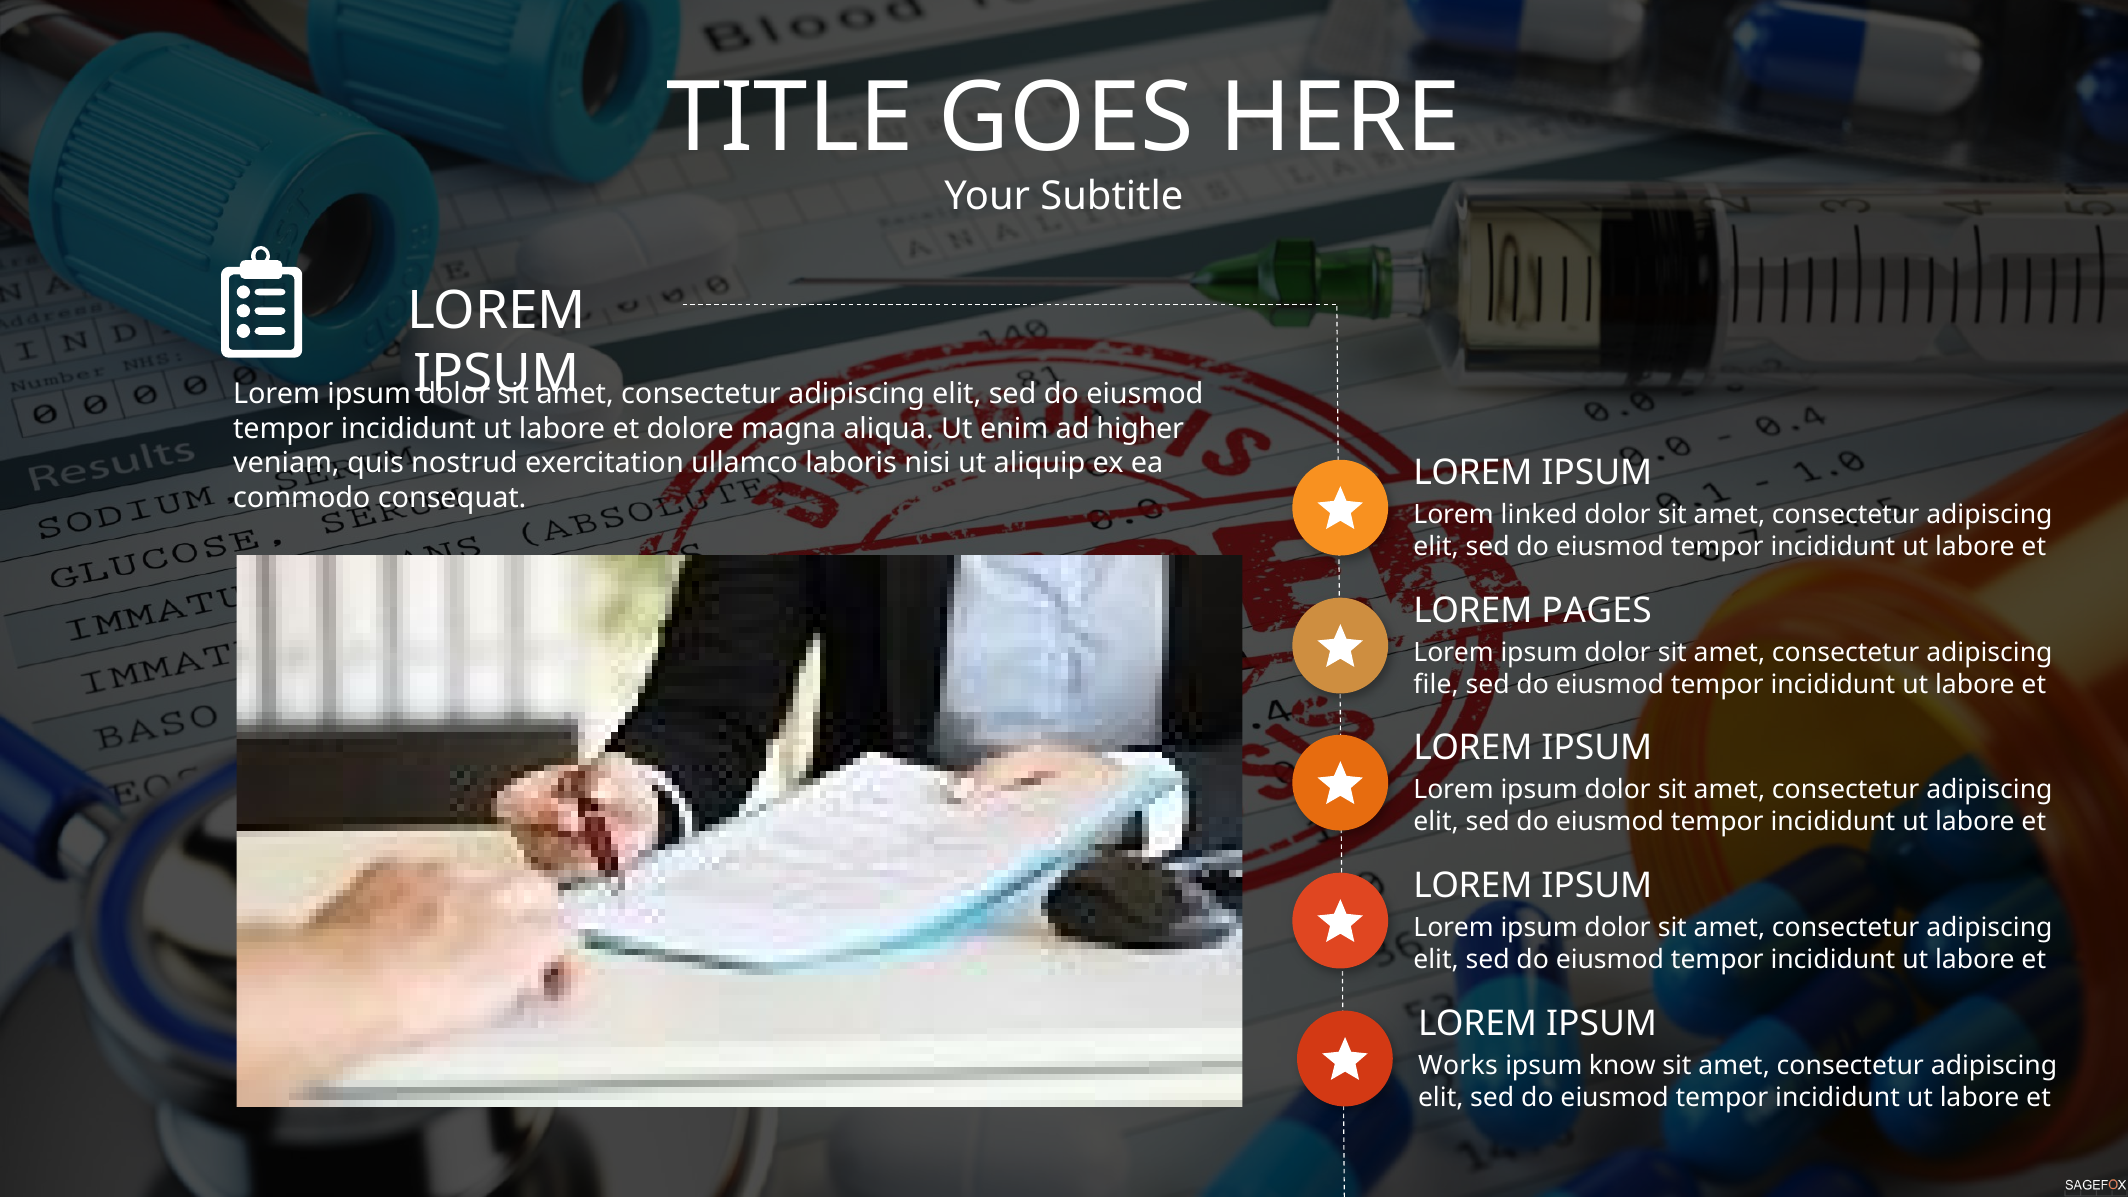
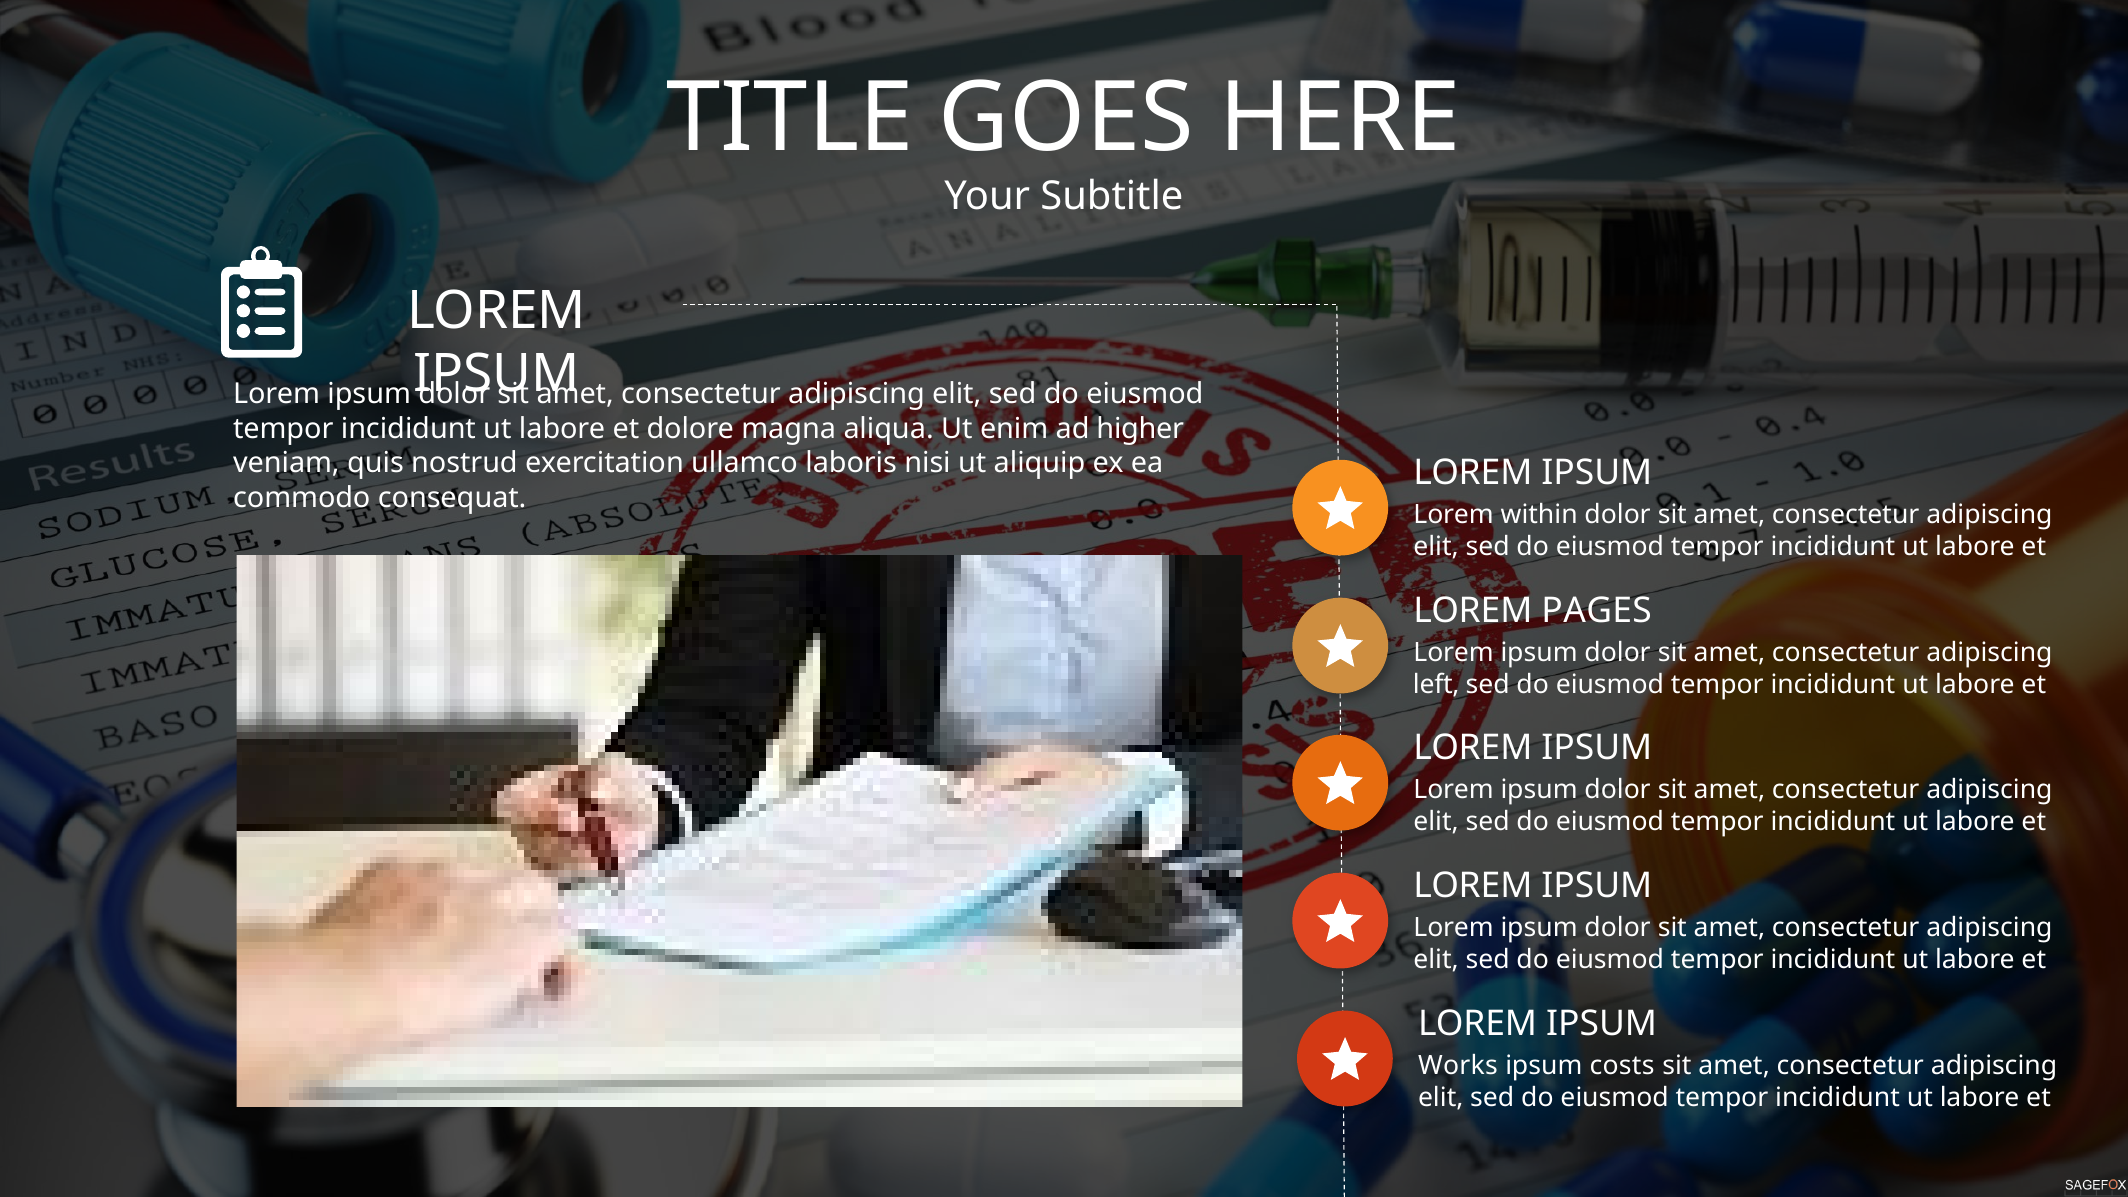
linked: linked -> within (1539, 515)
file: file -> left (1436, 685)
know: know -> costs (1622, 1066)
